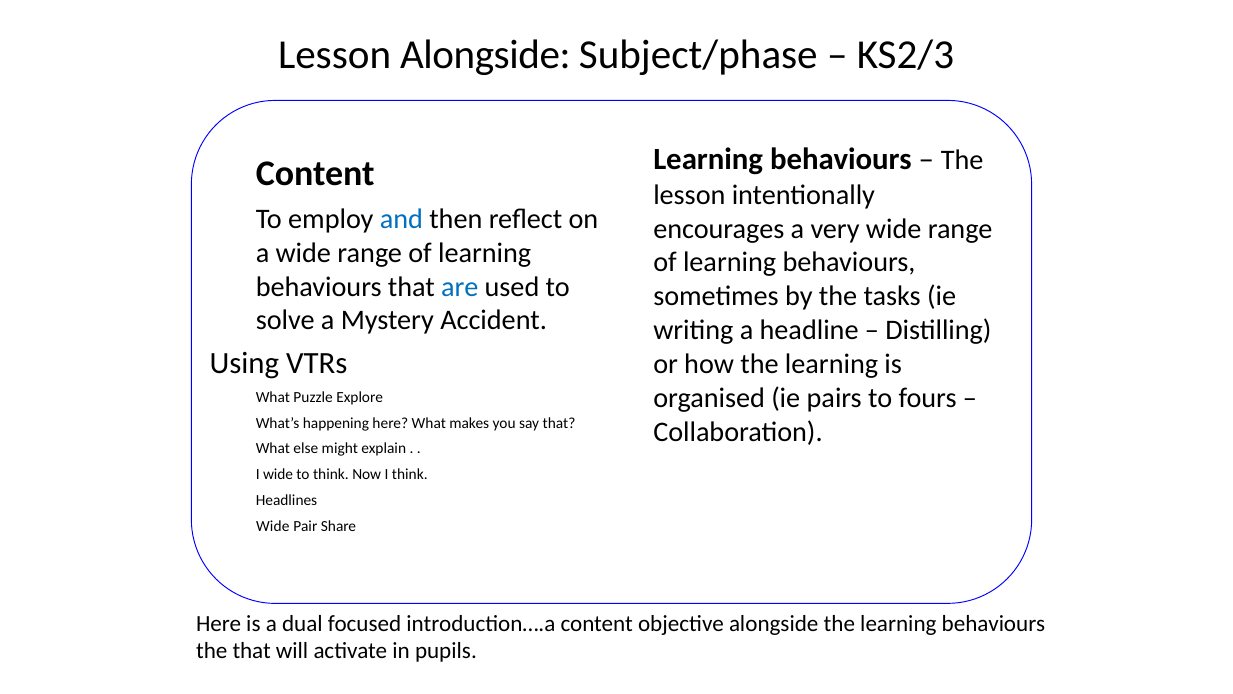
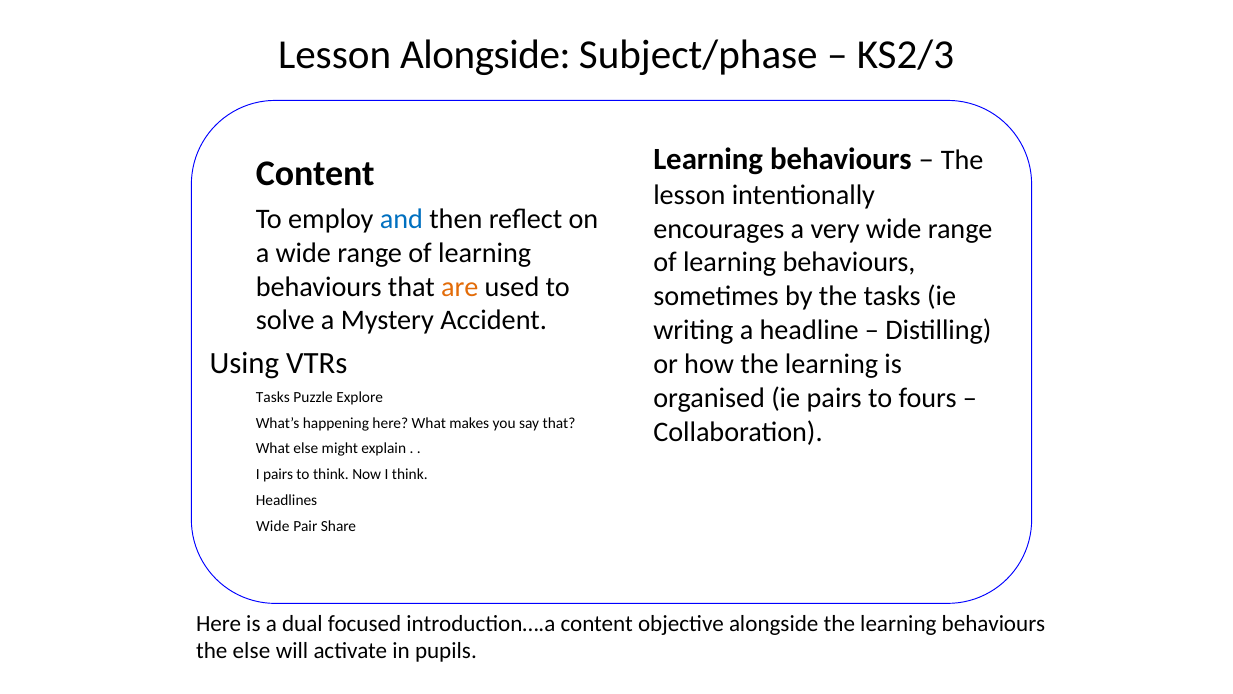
are colour: blue -> orange (460, 287)
What: What -> Tasks (273, 397)
I wide: wide -> pairs (278, 474)
the that: that -> else (251, 651)
